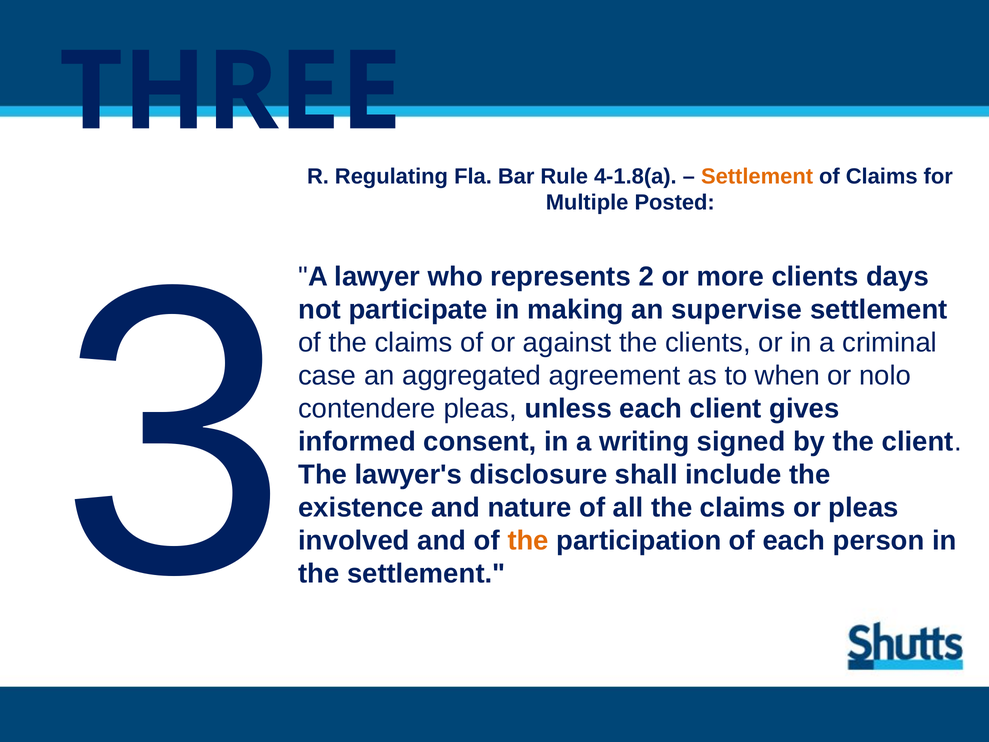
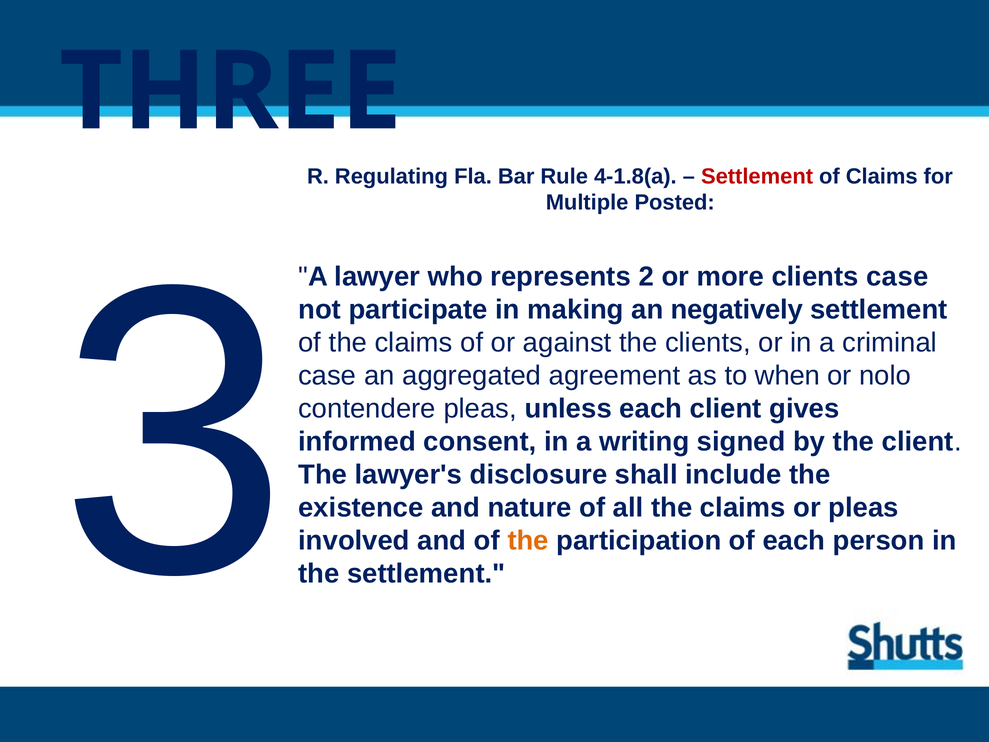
Settlement colour: orange -> red (757, 176)
clients days: days -> case (897, 277)
supervise: supervise -> negatively (737, 310)
